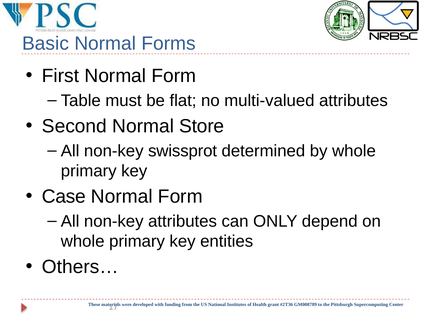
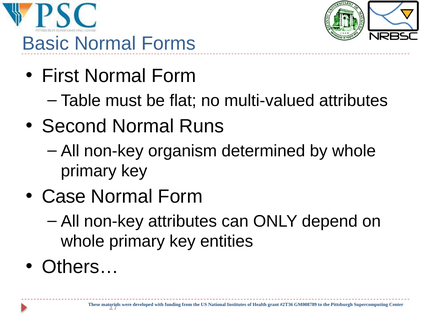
Store: Store -> Runs (202, 126)
swissprot: swissprot -> organism (183, 151)
